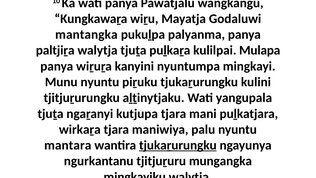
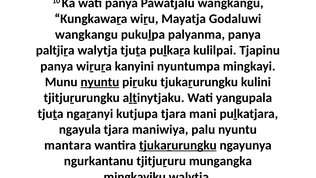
mantangka: mantangka -> wangkangu (86, 34)
Mulapa: Mulapa -> Tjapinu (260, 50)
nyuntu underline: none -> present (100, 82)
wirkaṟa: wirkaṟa -> ngayula (80, 129)
